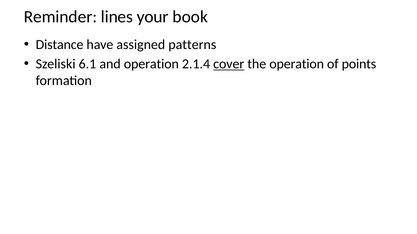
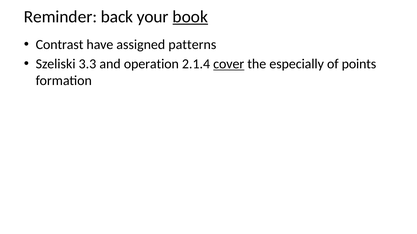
lines: lines -> back (117, 17)
book underline: none -> present (190, 17)
Distance: Distance -> Contrast (60, 45)
6.1: 6.1 -> 3.3 (87, 64)
the operation: operation -> especially (297, 64)
